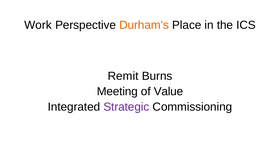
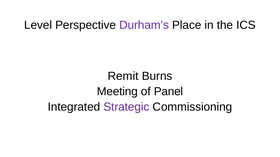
Work: Work -> Level (38, 25)
Durham’s colour: orange -> purple (144, 25)
Value: Value -> Panel (169, 92)
